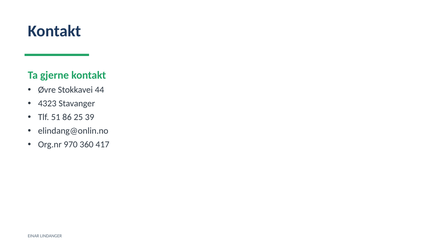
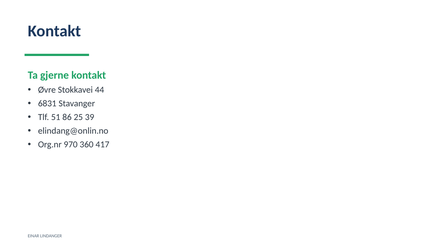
4323: 4323 -> 6831 (47, 104)
